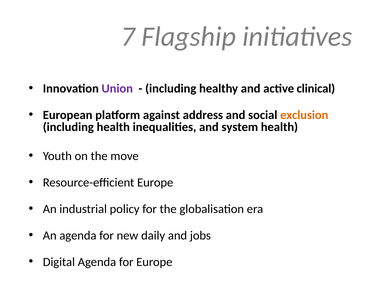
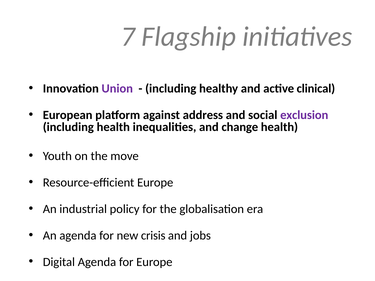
exclusion colour: orange -> purple (304, 115)
system: system -> change (240, 127)
daily: daily -> crisis (153, 236)
